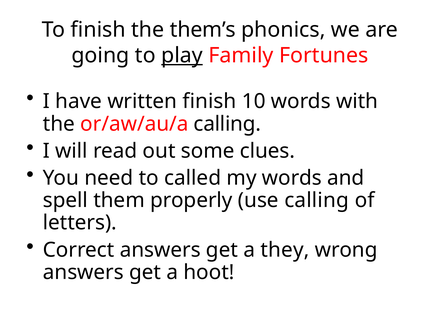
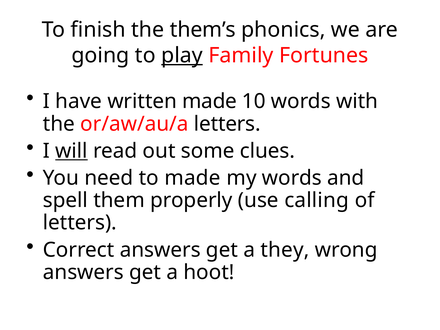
written finish: finish -> made (210, 101)
or/aw/au/a calling: calling -> letters (227, 124)
will underline: none -> present (71, 151)
to called: called -> made (193, 178)
